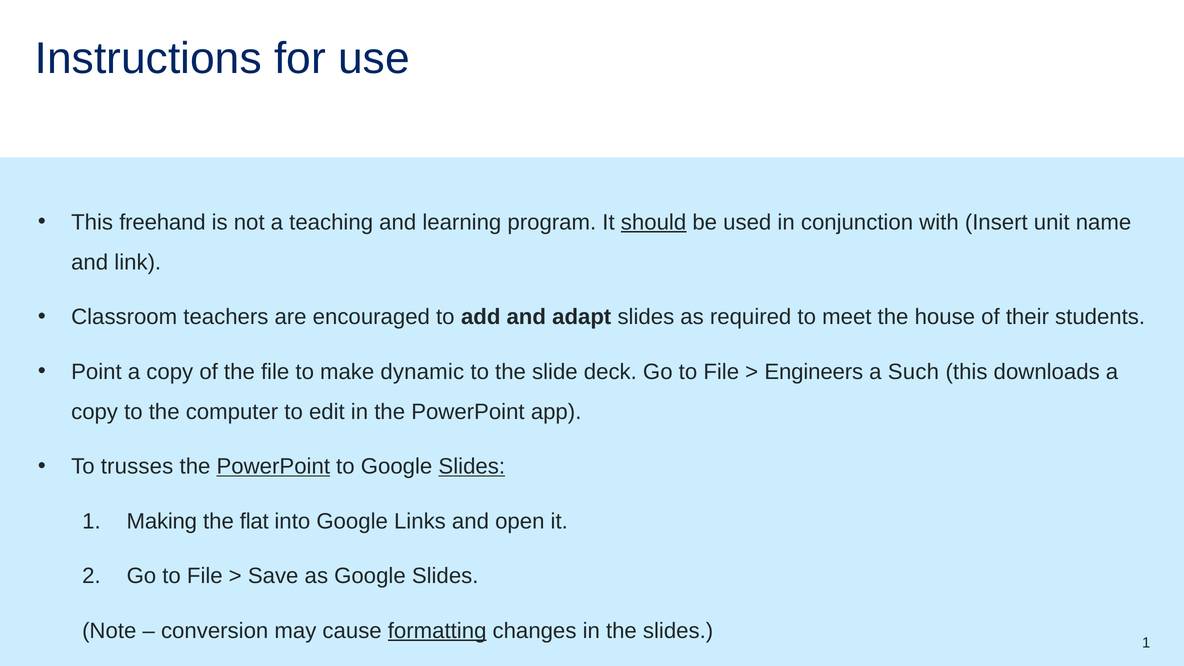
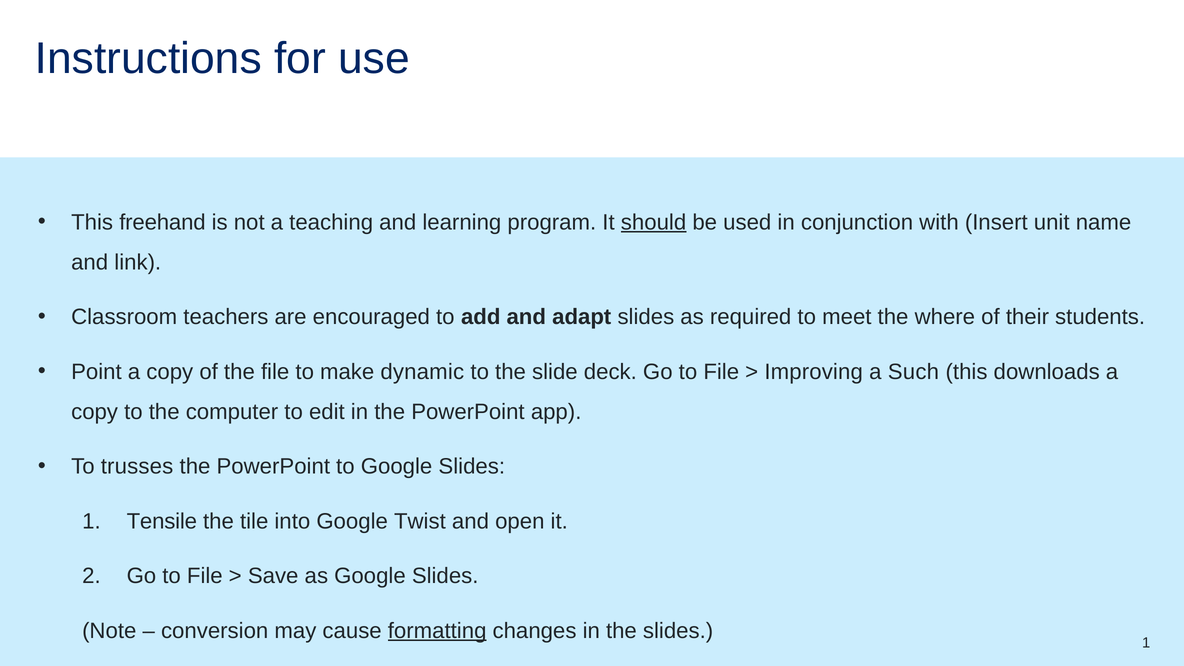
house: house -> where (945, 317)
Engineers: Engineers -> Improving (814, 372)
PowerPoint underline: present -> none (273, 466)
Slides underline: present -> none (472, 466)
Making: Making -> Tensile (162, 521)
flat: flat -> tile (254, 521)
Links: Links -> Twist (420, 521)
